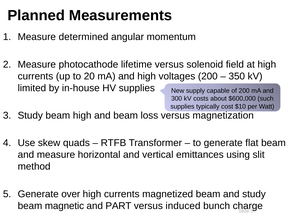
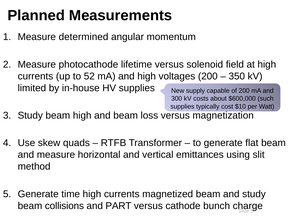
20: 20 -> 52 (89, 76)
over: over -> time (71, 194)
magnetic: magnetic -> collisions (64, 206)
induced: induced -> cathode (183, 206)
